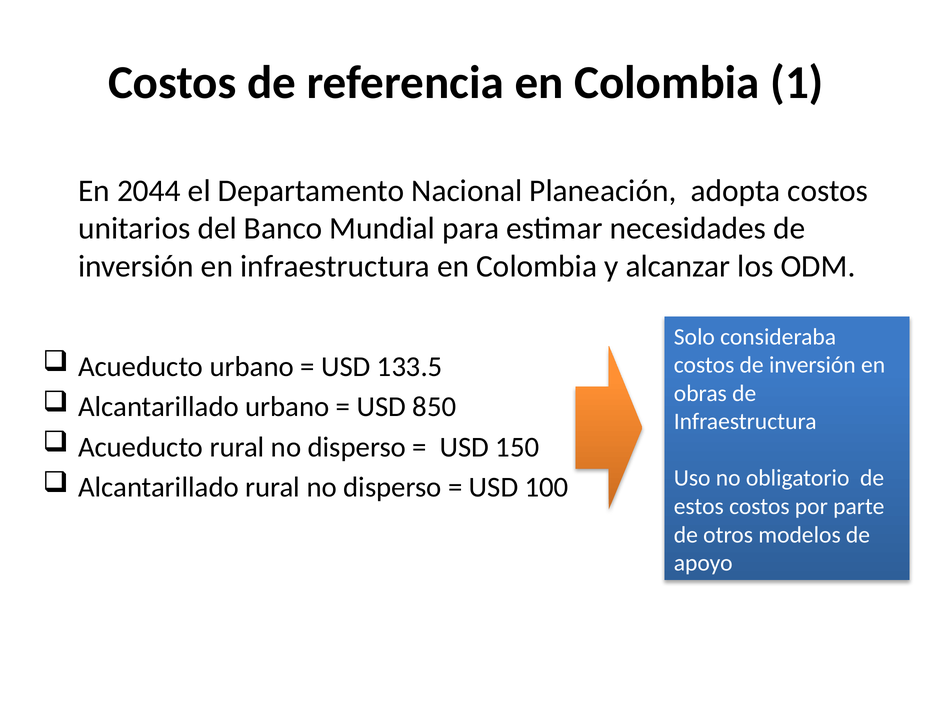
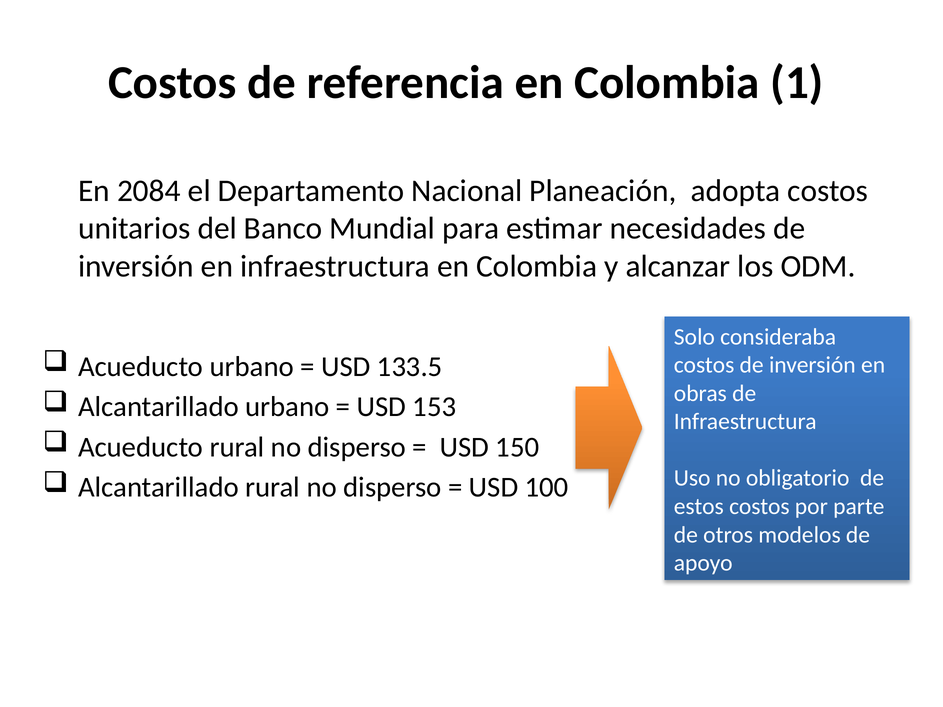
2044: 2044 -> 2084 (149, 191)
850: 850 -> 153 (434, 407)
